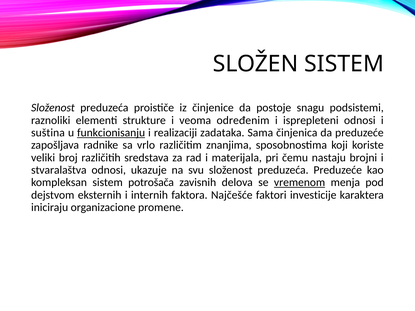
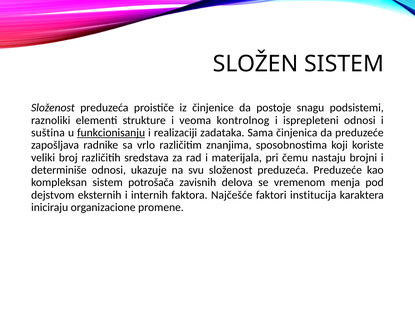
određenim: određenim -> kontrolnog (243, 120)
stvaralaštva: stvaralaštva -> determiniše (59, 170)
vremenom underline: present -> none (300, 183)
investicije: investicije -> institucija (313, 195)
